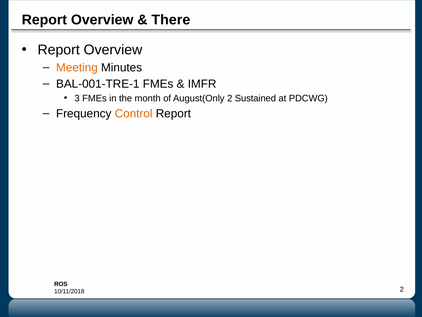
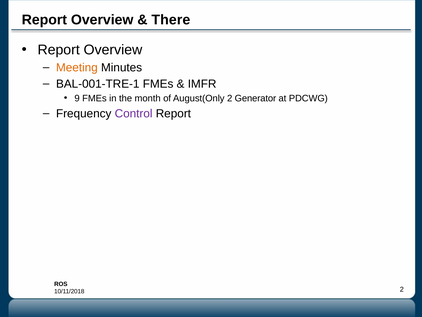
3: 3 -> 9 (77, 98)
Sustained: Sustained -> Generator (255, 98)
Control colour: orange -> purple (134, 113)
